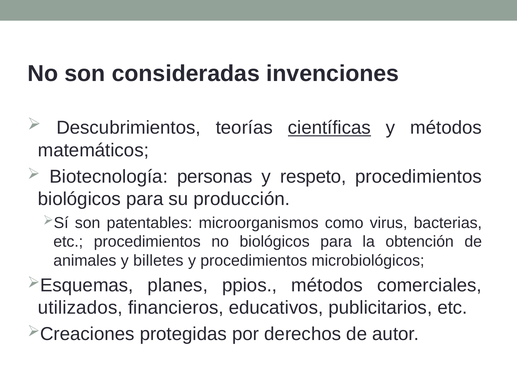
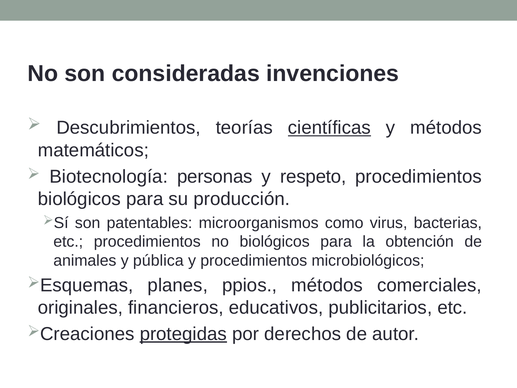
billetes: billetes -> pública (158, 261)
utilizados: utilizados -> originales (80, 308)
protegidas underline: none -> present (183, 334)
